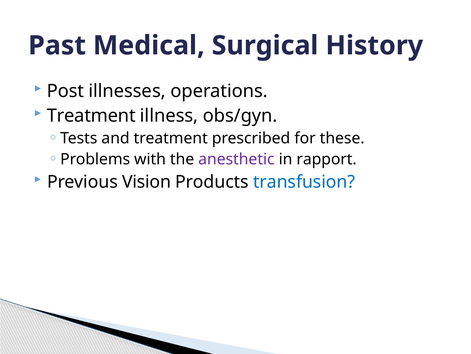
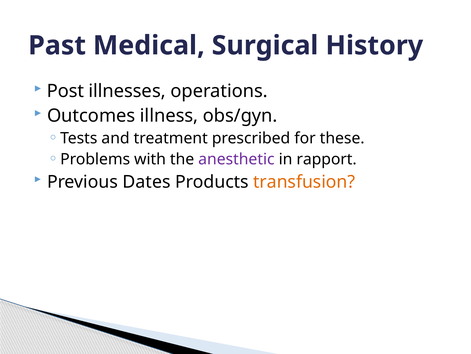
Treatment: Treatment -> Outcomes (91, 116)
Vision: Vision -> Dates (146, 182)
transfusion colour: blue -> orange (304, 182)
